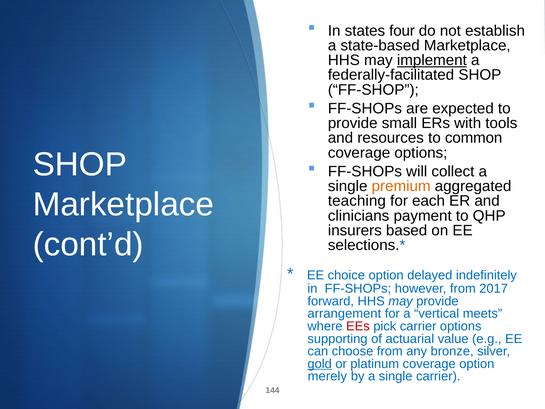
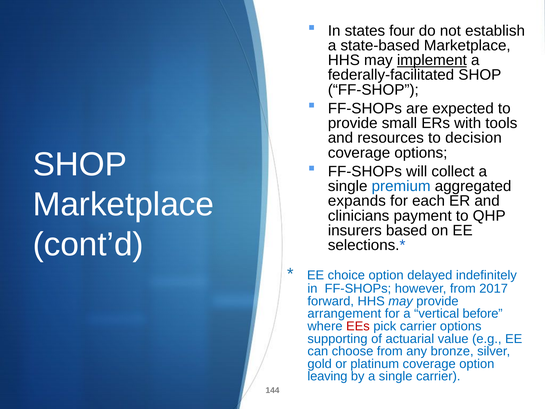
common: common -> decision (473, 138)
premium colour: orange -> blue (401, 186)
teaching: teaching -> expands (357, 201)
meets: meets -> before (483, 314)
gold underline: present -> none (320, 364)
merely: merely -> leaving (327, 376)
